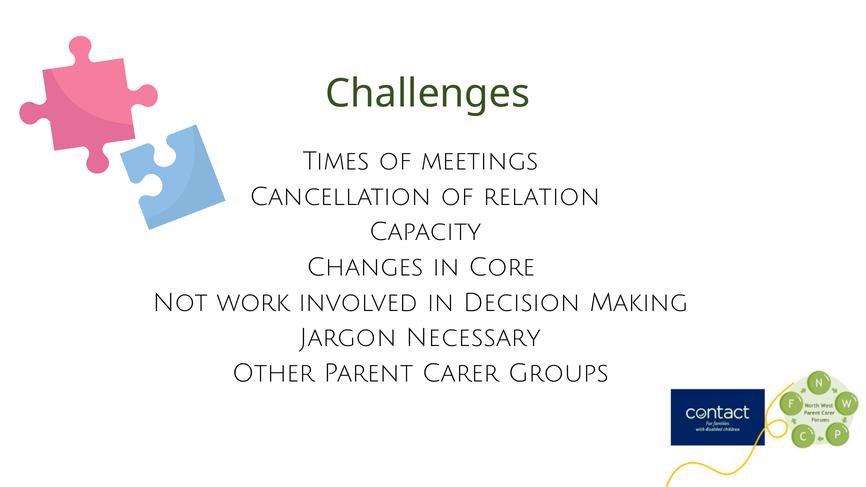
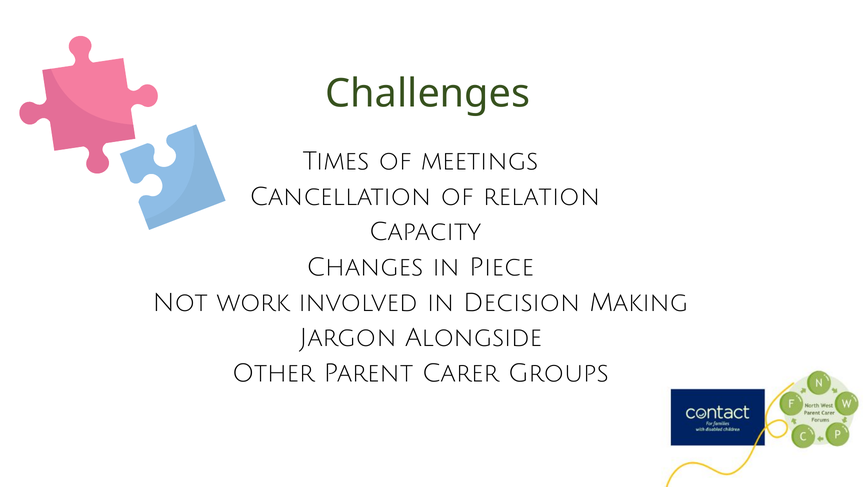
Core: Core -> Piece (502, 267)
Necessary: Necessary -> Alongside (474, 338)
